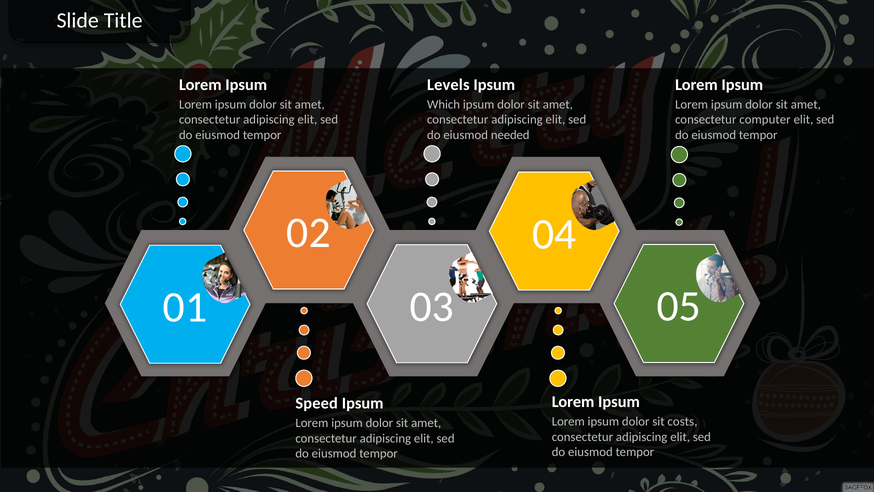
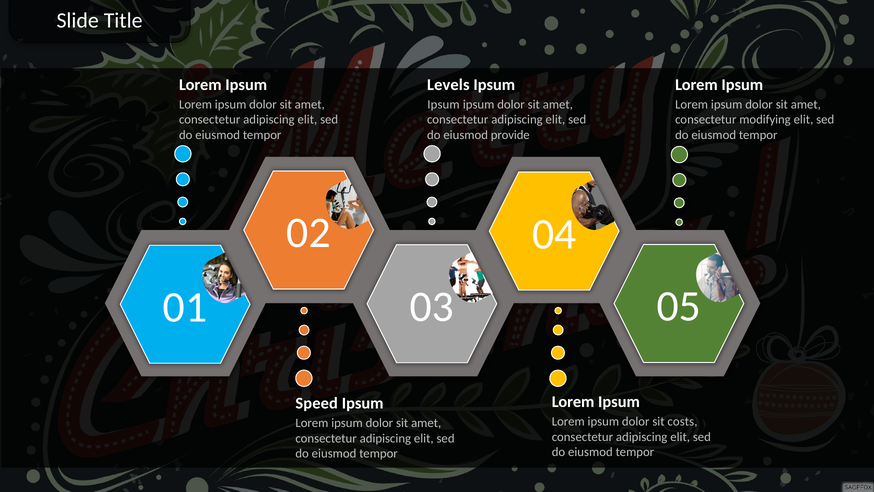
Which: Which -> Ipsum (443, 104)
computer: computer -> modifying (765, 120)
needed: needed -> provide (510, 135)
